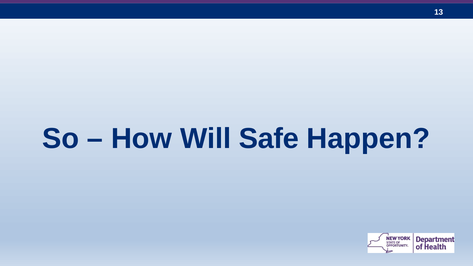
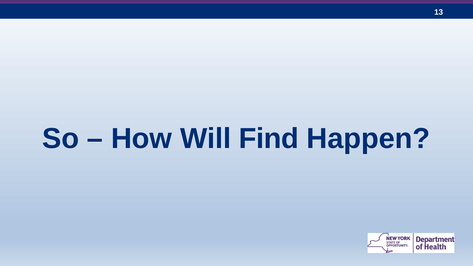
Safe: Safe -> Find (269, 139)
